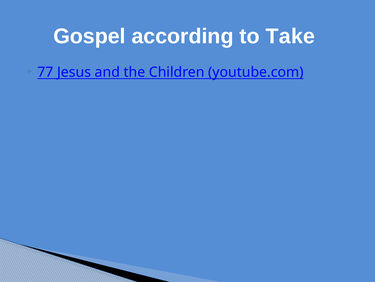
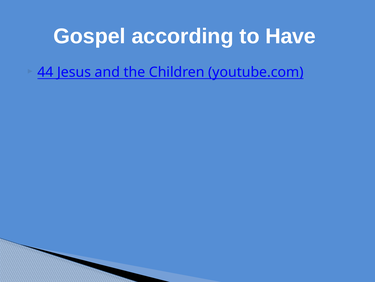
Take: Take -> Have (291, 36)
77: 77 -> 44 (45, 72)
